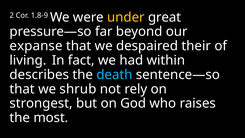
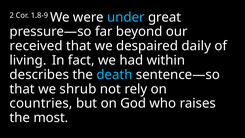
under colour: yellow -> light blue (126, 17)
expanse: expanse -> received (36, 46)
their: their -> daily (196, 46)
strongest: strongest -> countries (41, 103)
